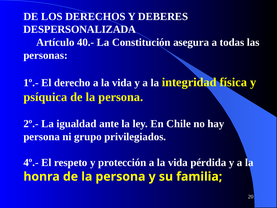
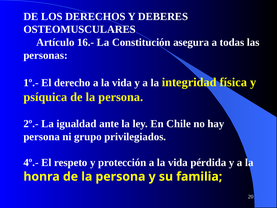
DESPERSONALIZADA: DESPERSONALIZADA -> OSTEOMUSCULARES (80, 29)
40.-: 40.- -> 16.- (86, 42)
